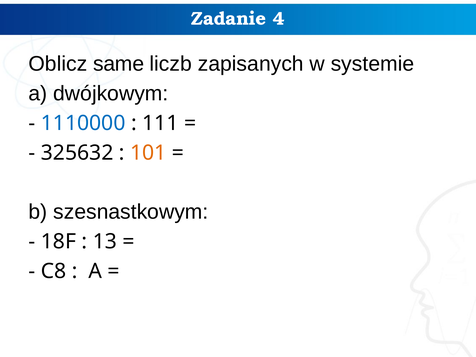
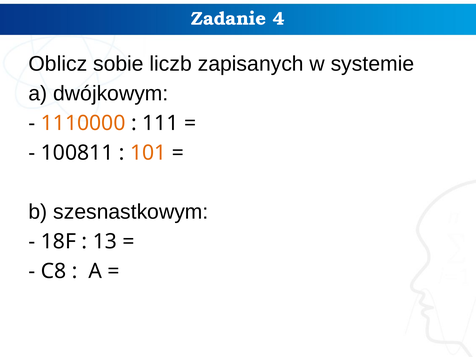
same: same -> sobie (118, 64)
1110000 colour: blue -> orange (83, 123)
325632: 325632 -> 100811 (77, 153)
